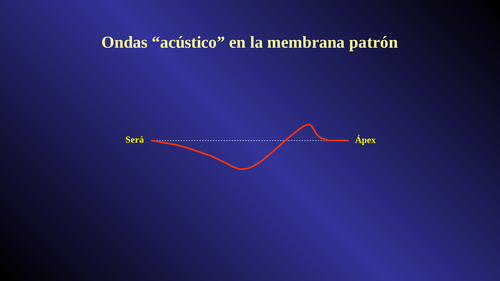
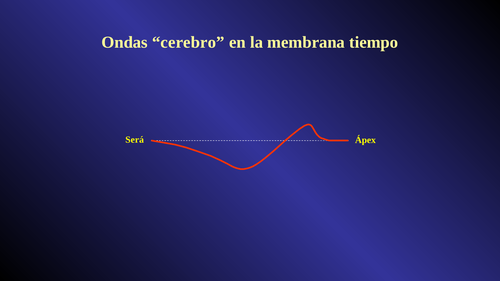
acústico: acústico -> cerebro (188, 42)
patrón: patrón -> tiempo (374, 42)
